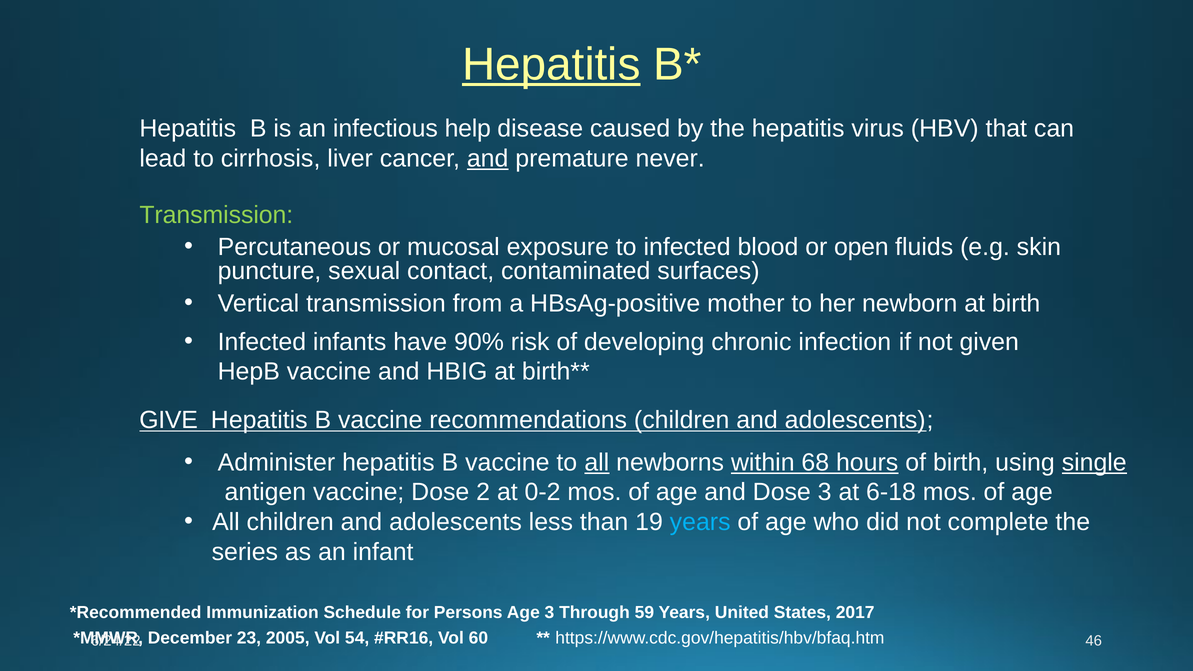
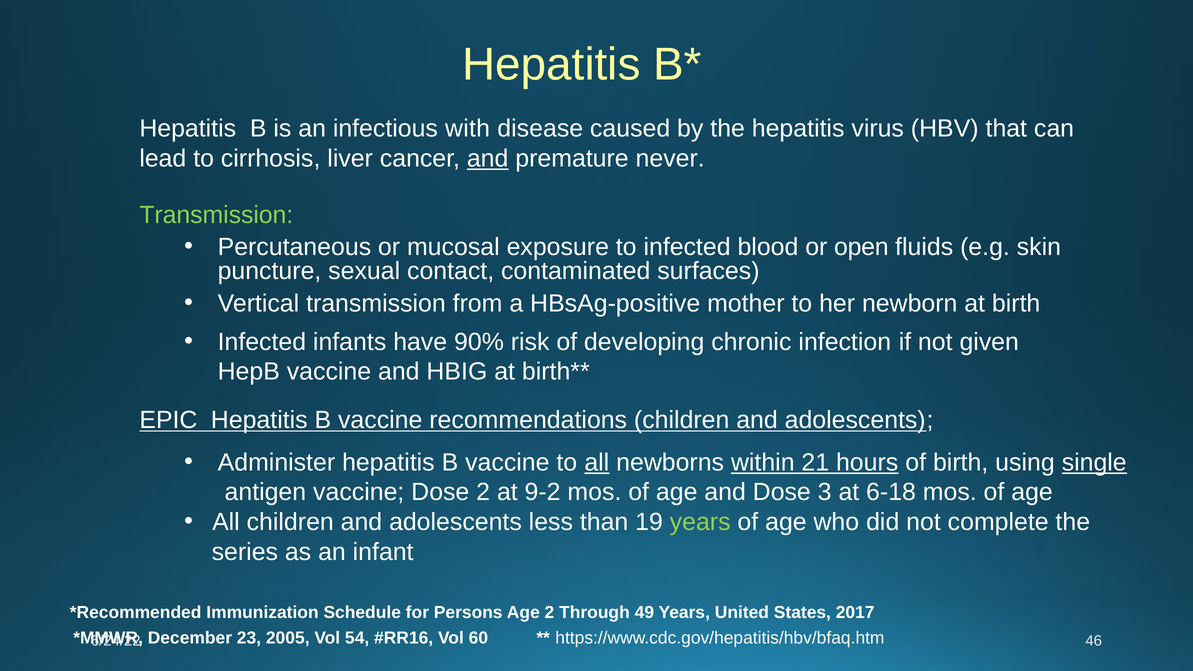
Hepatitis underline: present -> none (551, 65)
help: help -> with (468, 129)
GIVE: GIVE -> EPIC (168, 420)
68: 68 -> 21 (815, 462)
0-2: 0-2 -> 9-2 (543, 492)
years colour: light blue -> light green (700, 522)
Age 3: 3 -> 2 (549, 612)
59: 59 -> 49 (644, 612)
